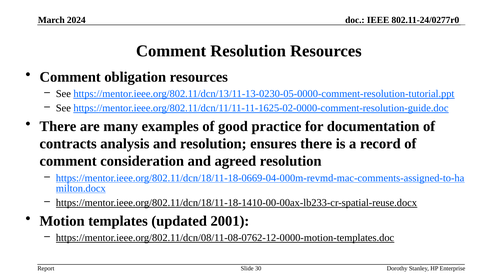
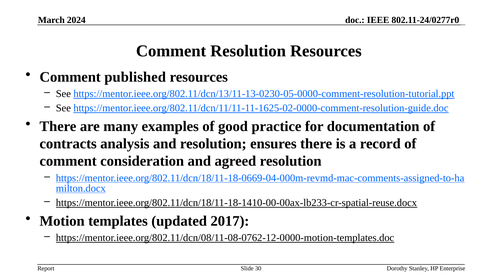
obligation: obligation -> published (135, 77)
2001: 2001 -> 2017 (230, 221)
